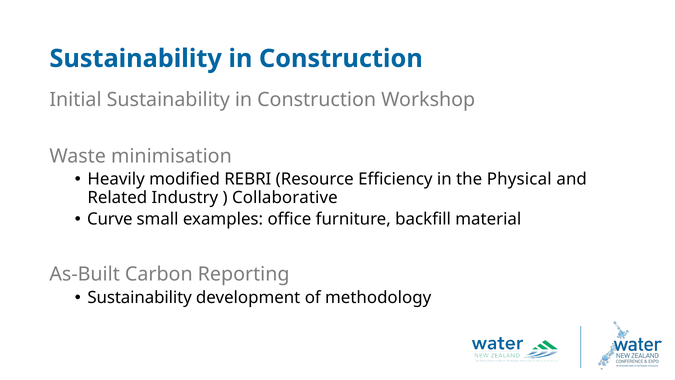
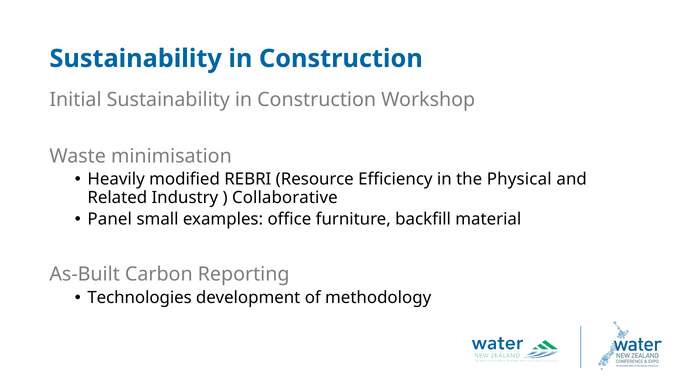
Curve: Curve -> Panel (110, 219)
Sustainability: Sustainability -> Technologies (140, 297)
